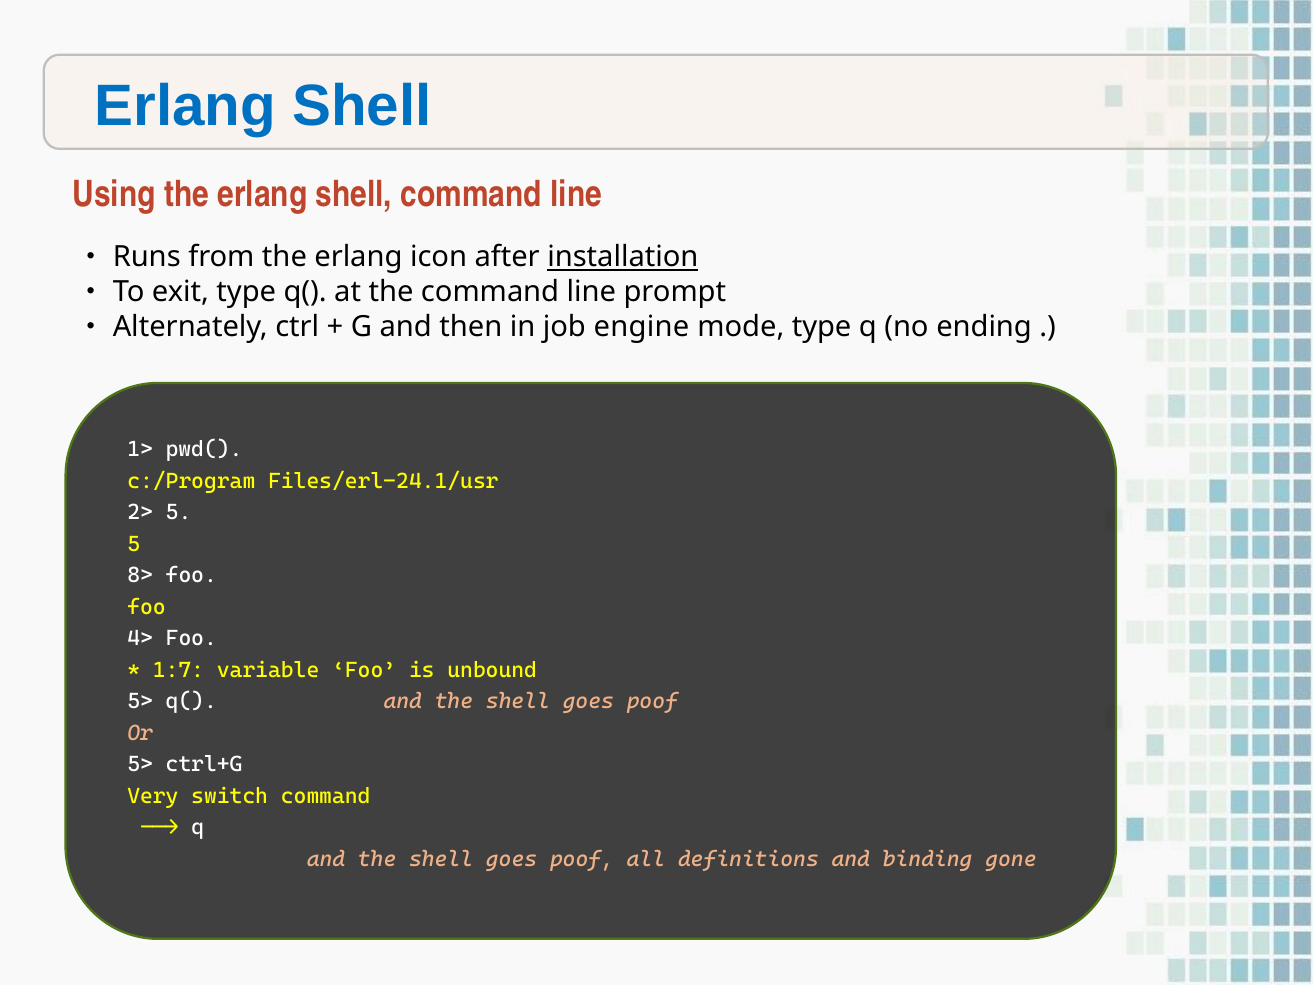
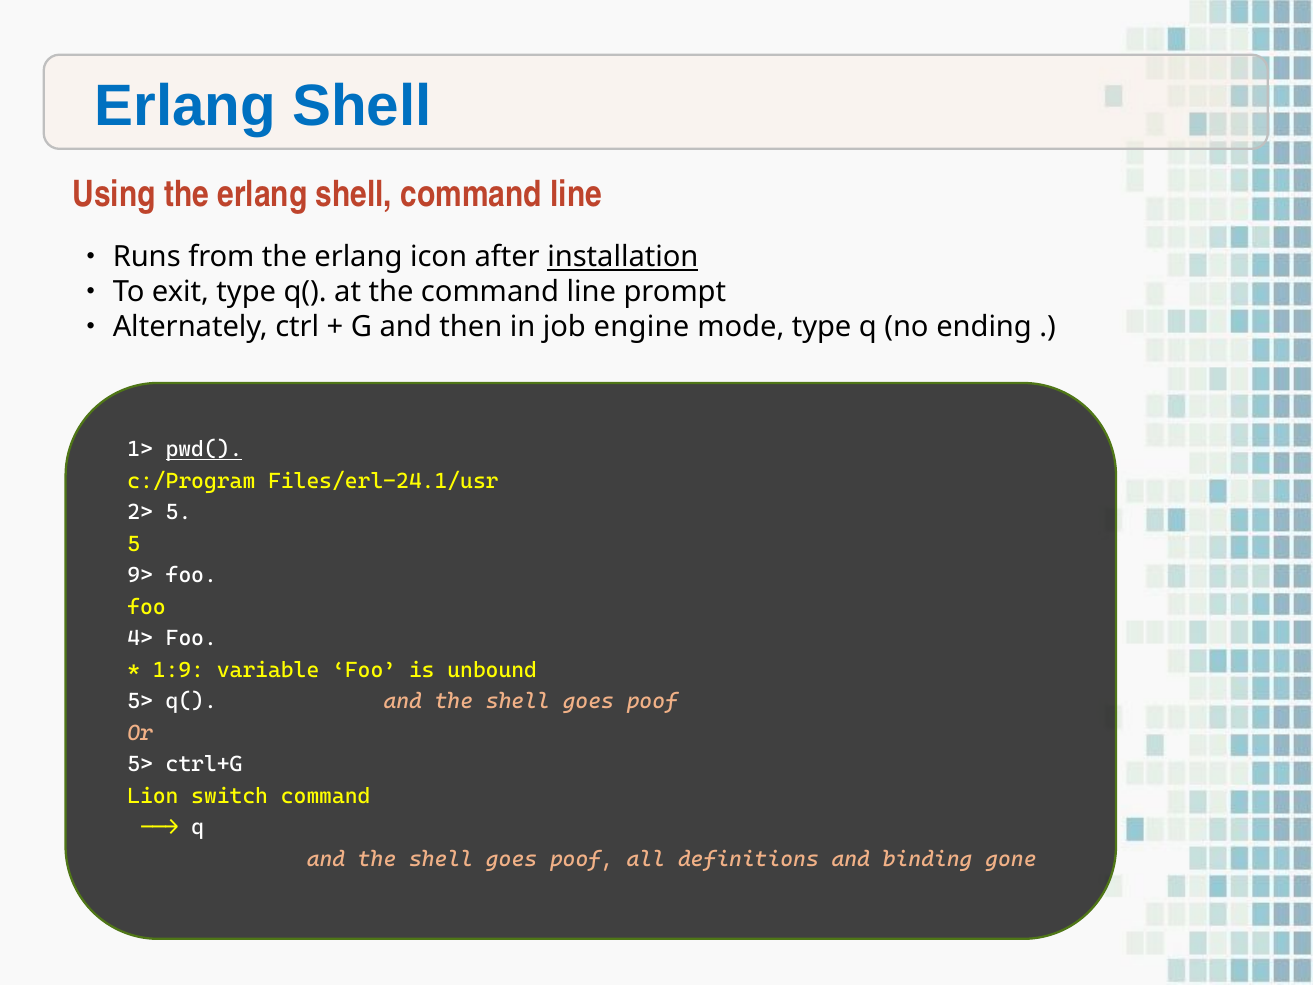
pwd( underline: none -> present (204, 450)
8>: 8> -> 9> (140, 576)
1:7: 1:7 -> 1:9 (178, 670)
Very: Very -> Lion (153, 796)
